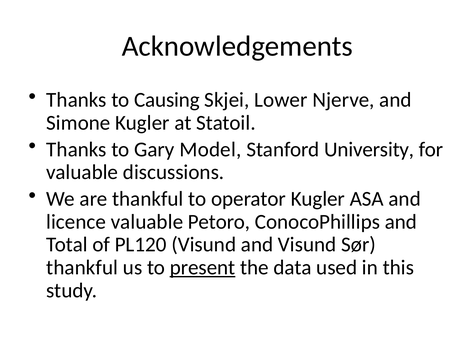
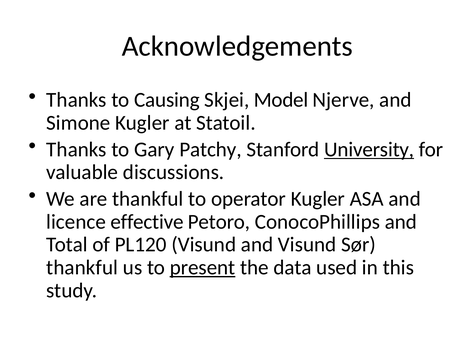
Lower: Lower -> Model (281, 100)
Model: Model -> Patchy (211, 149)
University underline: none -> present (369, 149)
licence valuable: valuable -> effective (147, 221)
